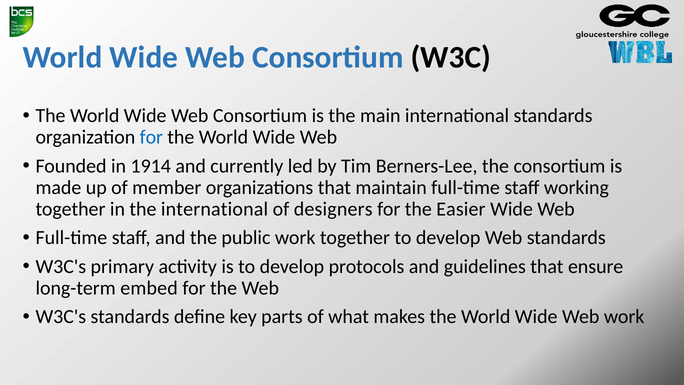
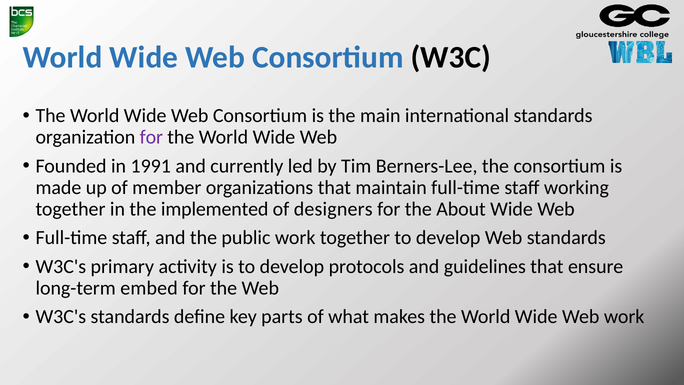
for colour: blue -> purple (151, 137)
1914: 1914 -> 1991 (151, 166)
the international: international -> implemented (215, 209)
Easier: Easier -> About (461, 209)
